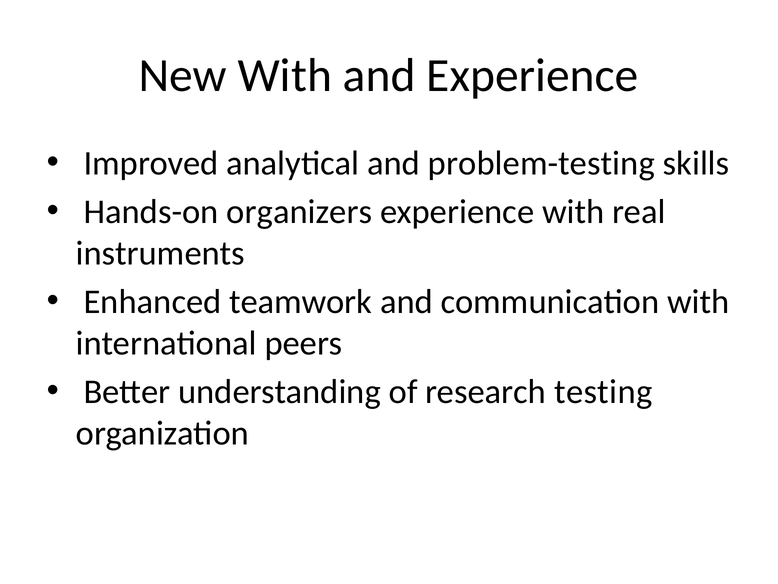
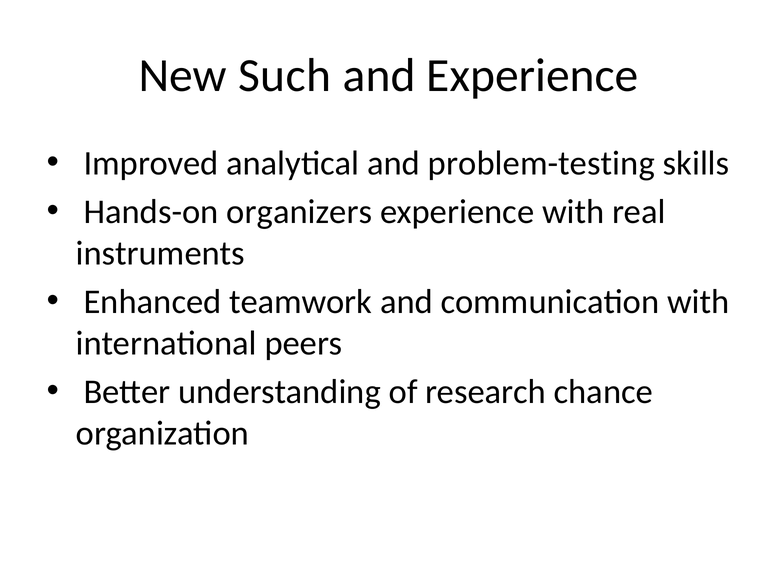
New With: With -> Such (285, 75)
testing: testing -> chance (603, 391)
